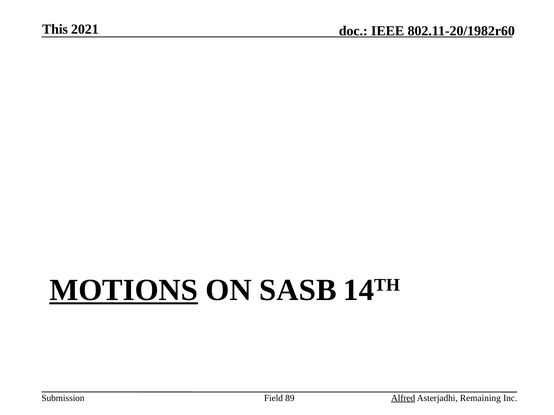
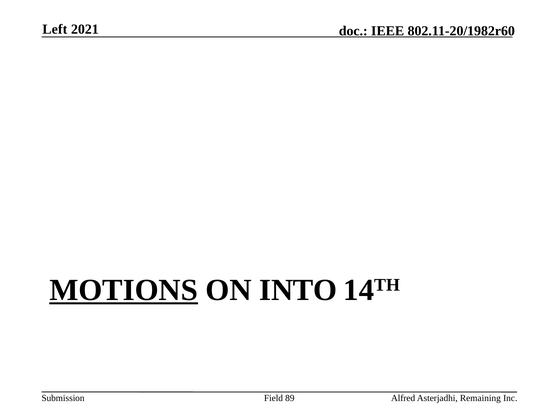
This: This -> Left (55, 29)
SASB: SASB -> INTO (298, 290)
Alfred underline: present -> none (403, 398)
